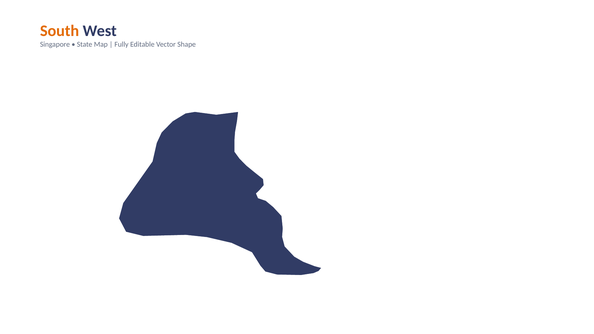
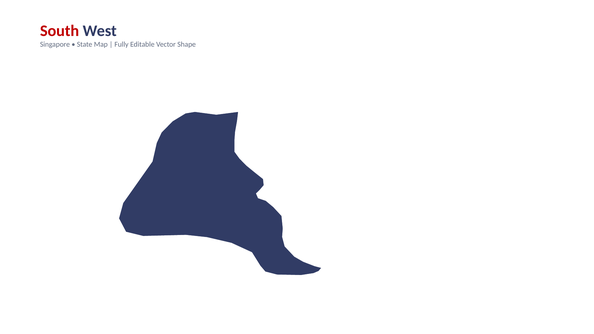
South colour: orange -> red (60, 31)
